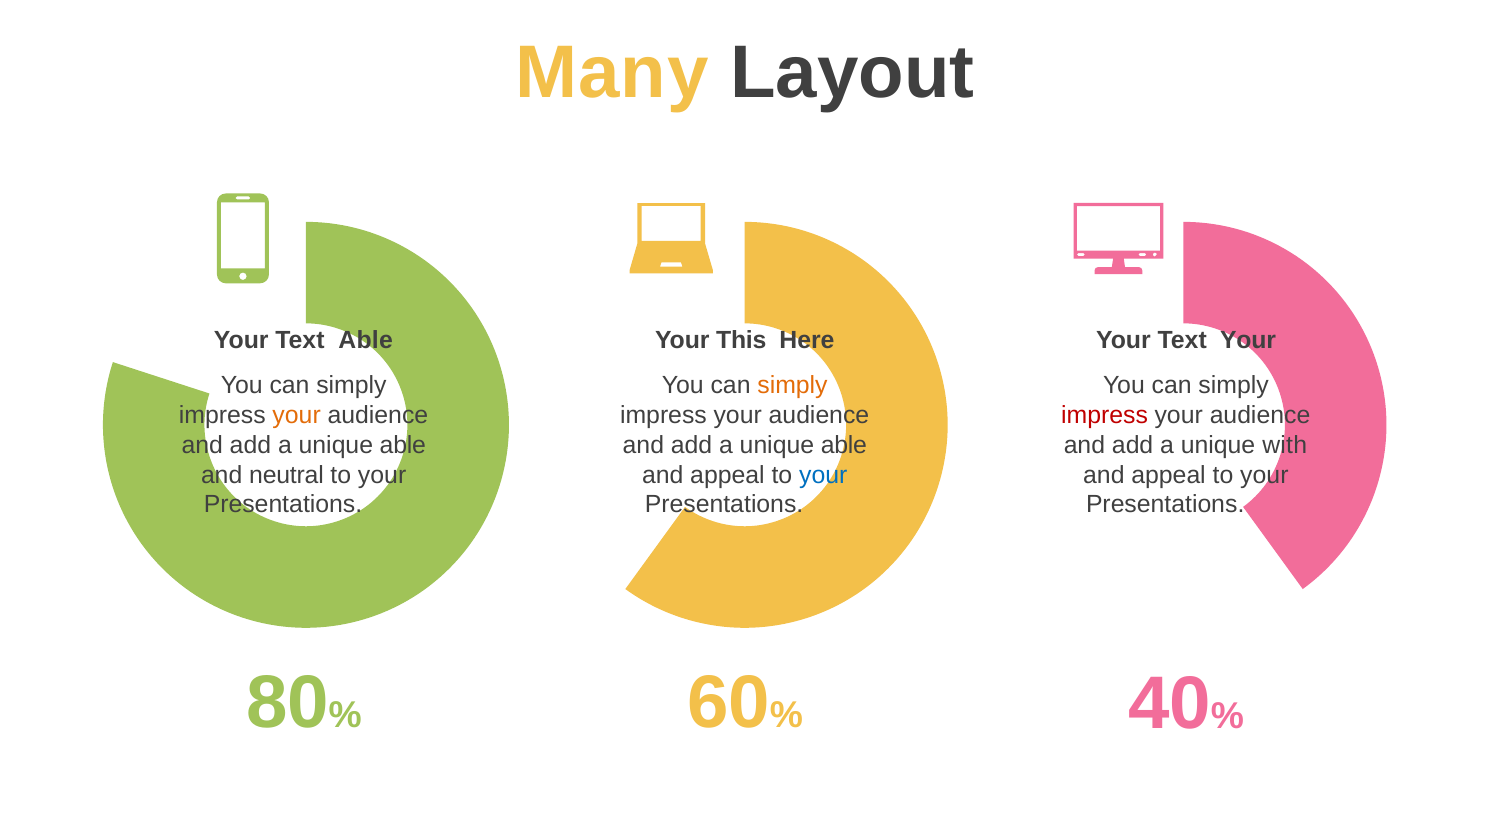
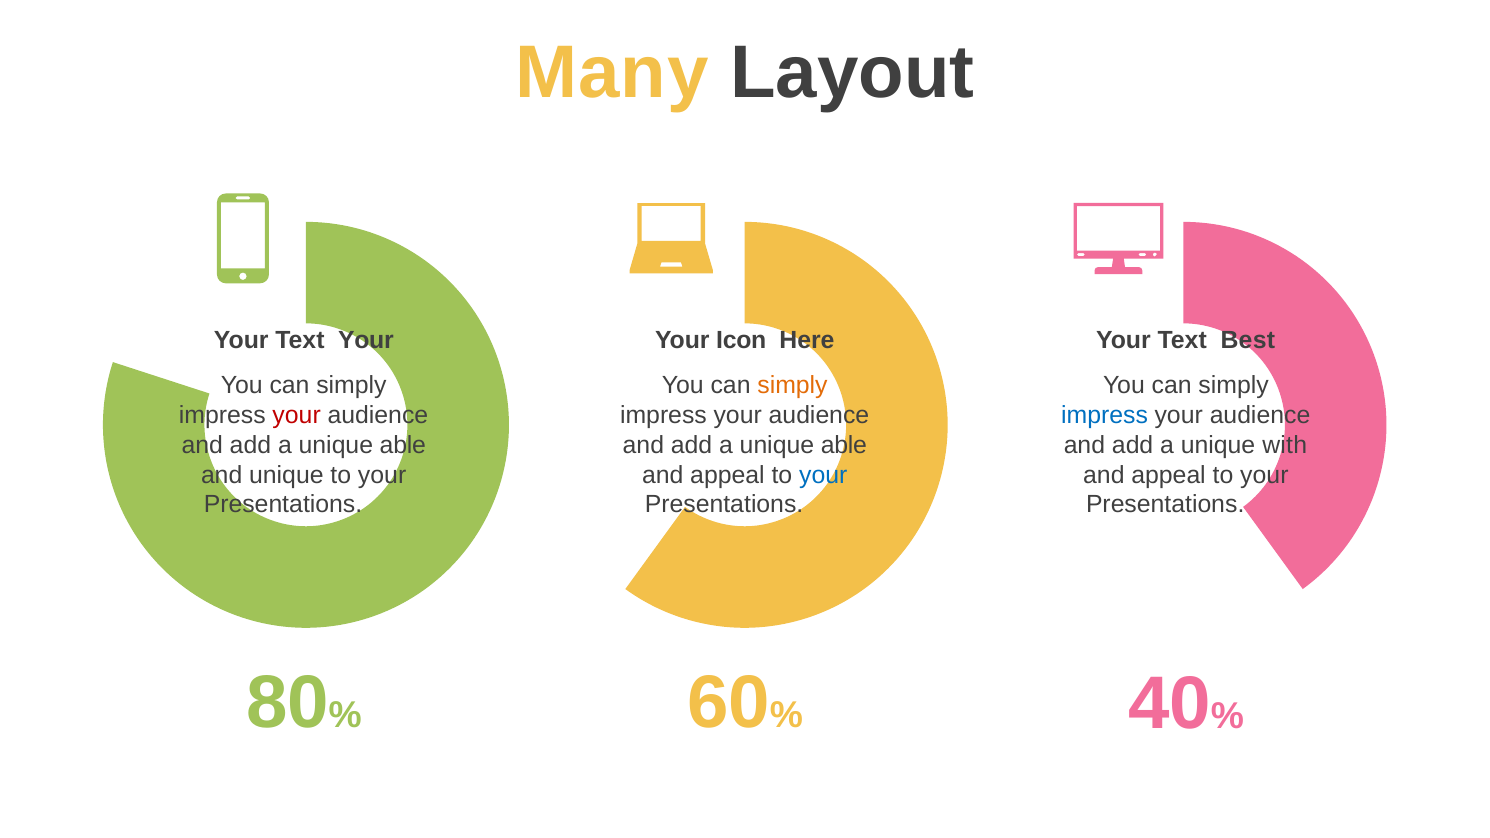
Text Able: Able -> Your (366, 341)
This: This -> Icon (741, 341)
Text Your: Your -> Best (1248, 341)
your colour: orange -> red (297, 415)
impress colour: red -> blue (1105, 415)
and neutral: neutral -> unique (286, 475)
